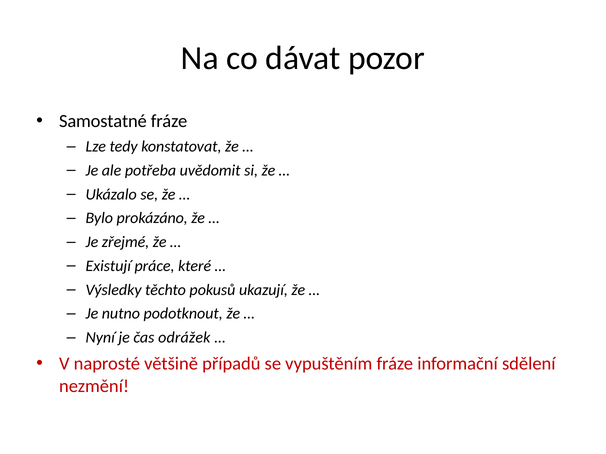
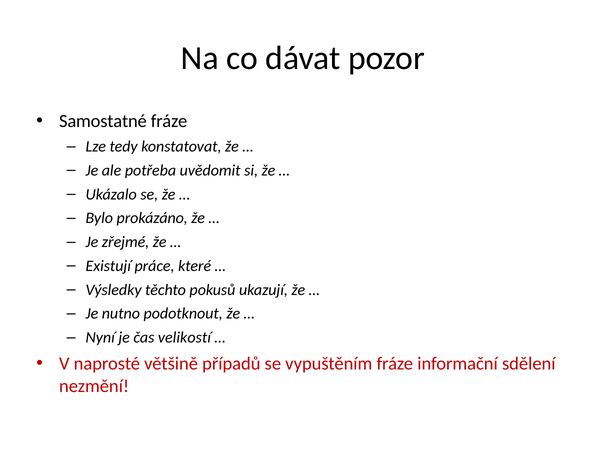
odrážek: odrážek -> velikostí (184, 338)
